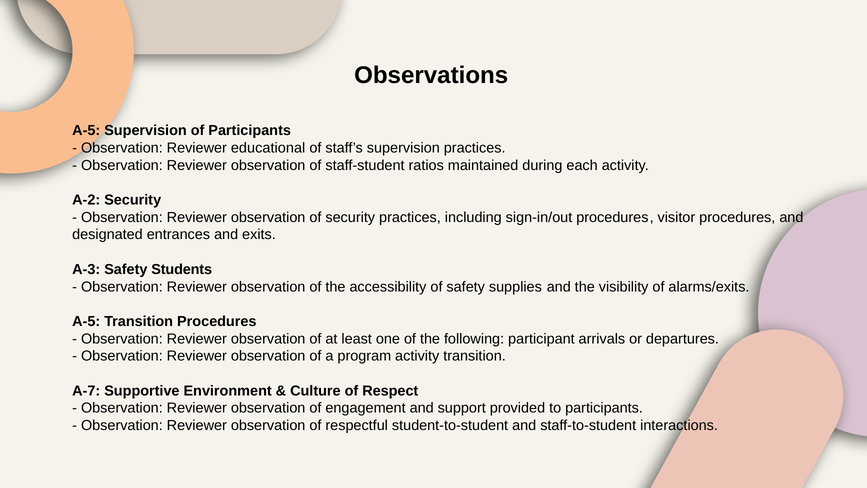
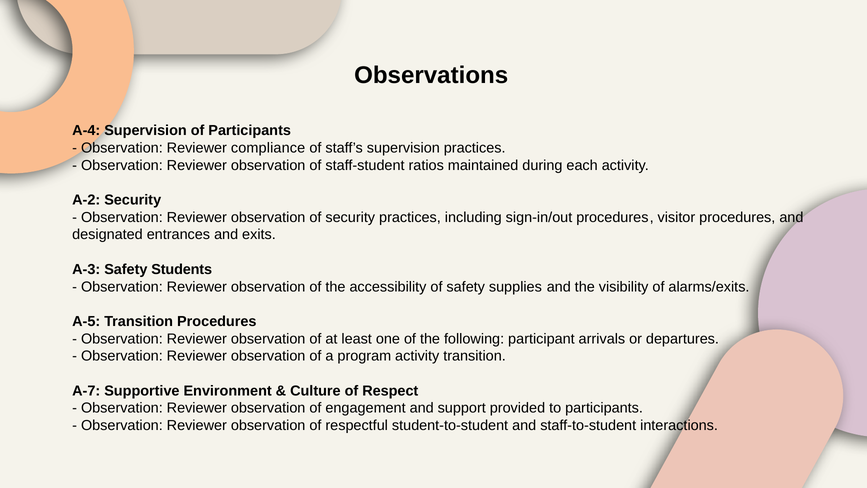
A-5: A-5 -> A-4 (86, 131)
educational: educational -> compliance (268, 148)
